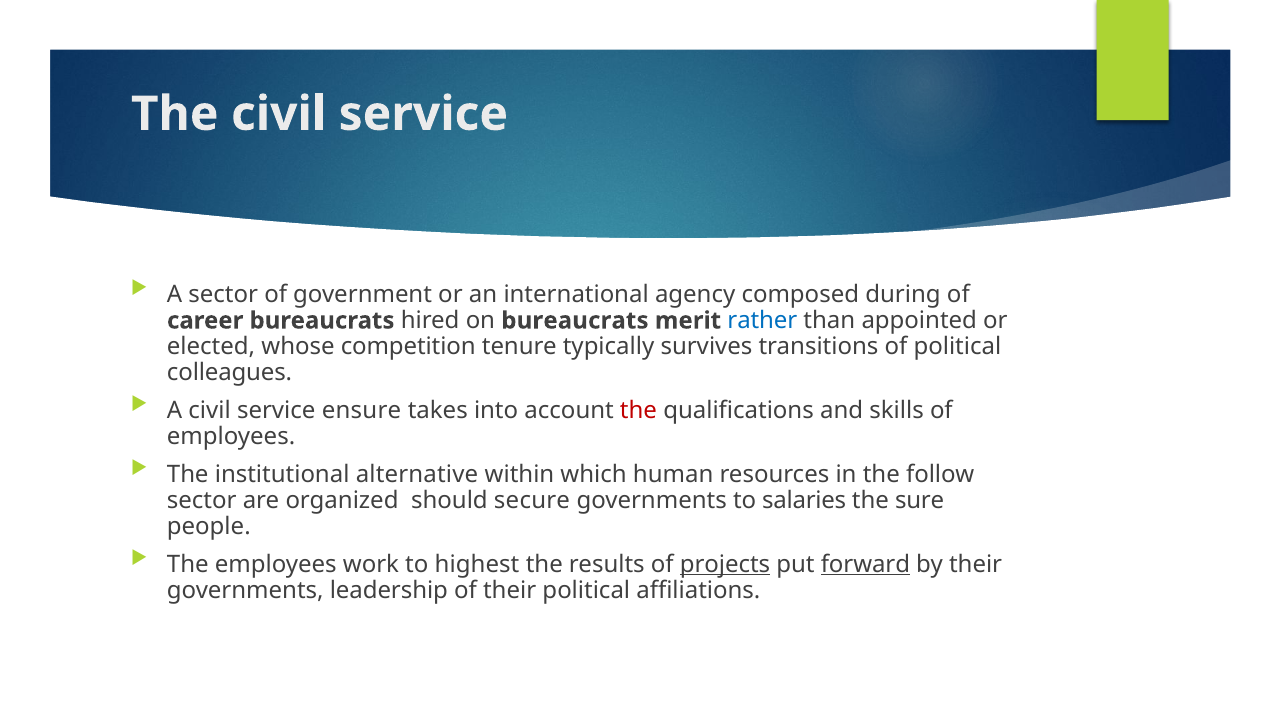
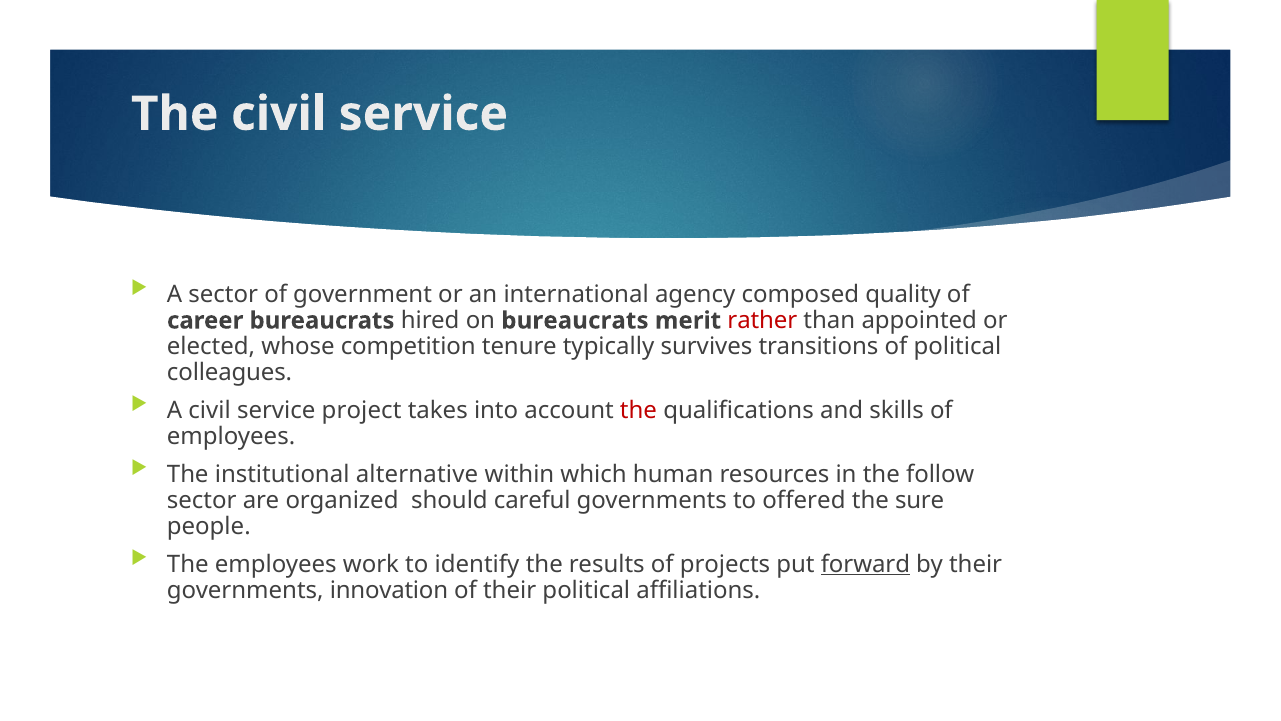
during: during -> quality (903, 294)
rather colour: blue -> red (762, 320)
ensure: ensure -> project (362, 410)
secure: secure -> careful (532, 500)
salaries: salaries -> offered (804, 500)
highest: highest -> identify (477, 564)
projects underline: present -> none (725, 564)
leadership: leadership -> innovation (389, 590)
